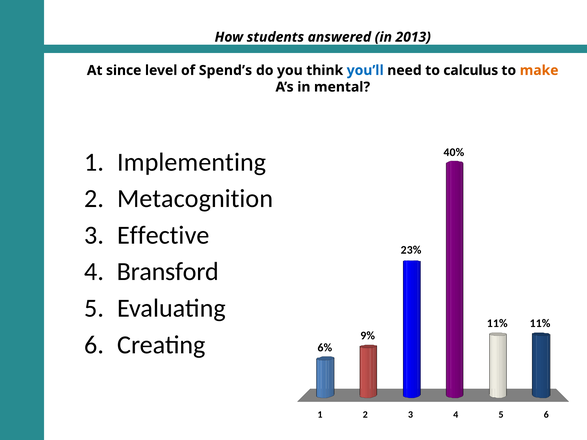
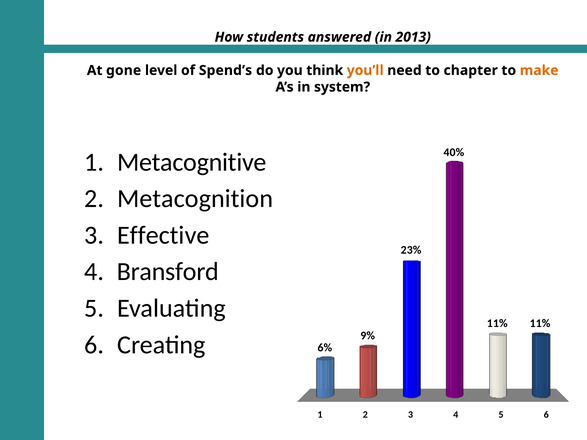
since: since -> gone (124, 70)
you’ll colour: blue -> orange (365, 70)
calculus: calculus -> chapter (471, 70)
mental: mental -> system (342, 87)
Implementing: Implementing -> Metacognitive (192, 162)
